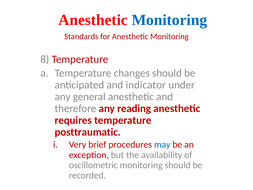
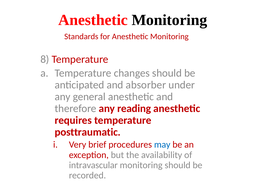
Monitoring colour: blue -> black (169, 20)
indicator: indicator -> absorber (146, 85)
oscillometric: oscillometric -> intravascular (93, 165)
